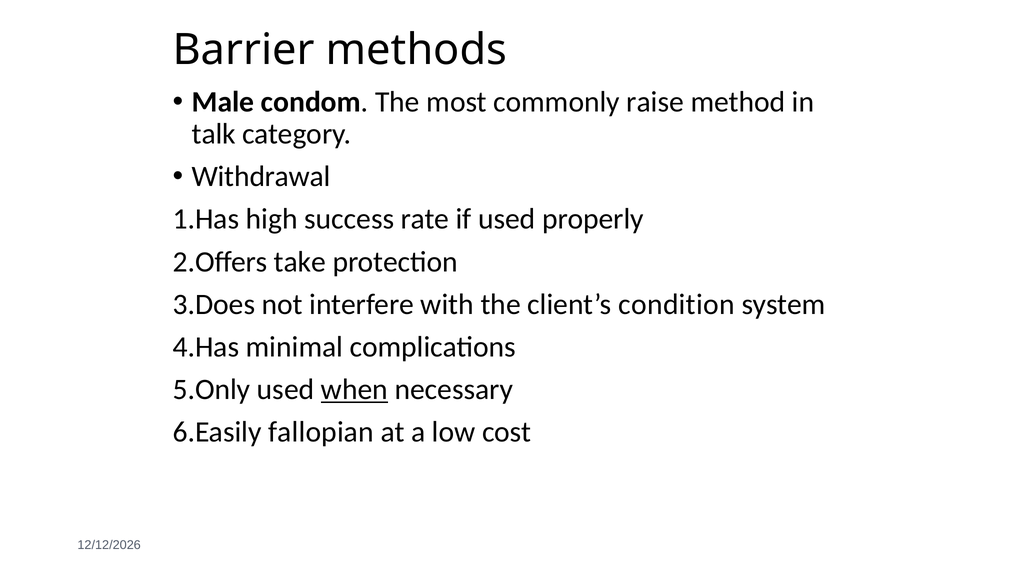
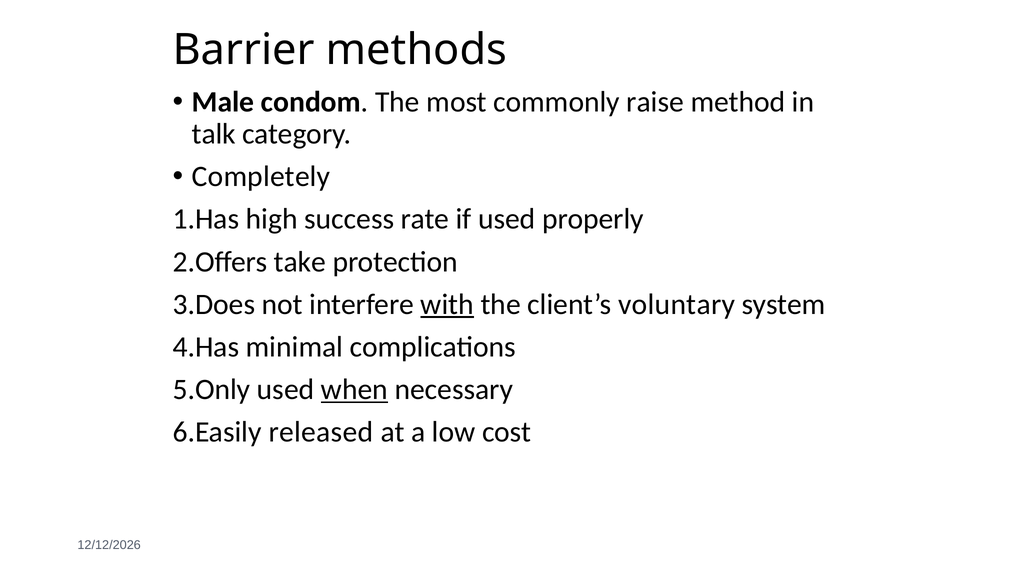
Withdrawal: Withdrawal -> Completely (261, 177)
with underline: none -> present (447, 305)
condition: condition -> voluntary (677, 305)
fallopian: fallopian -> released (321, 432)
